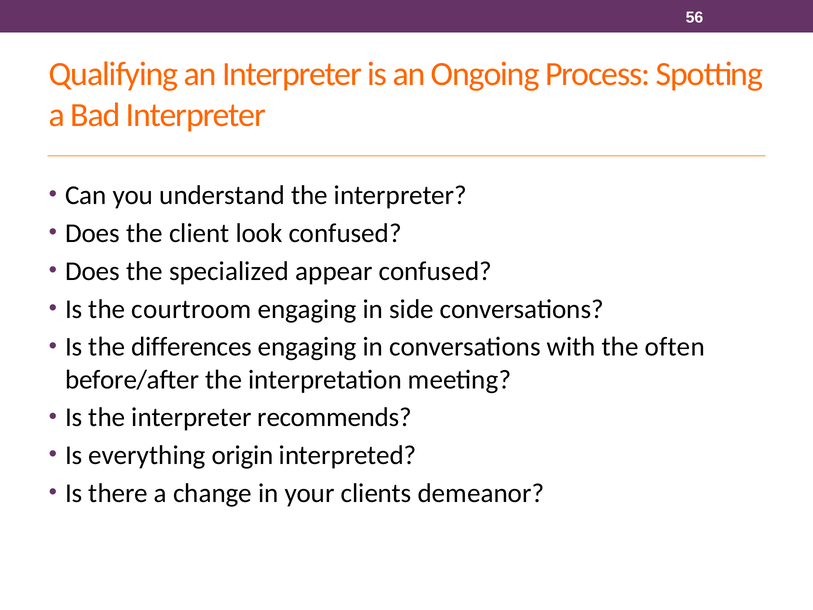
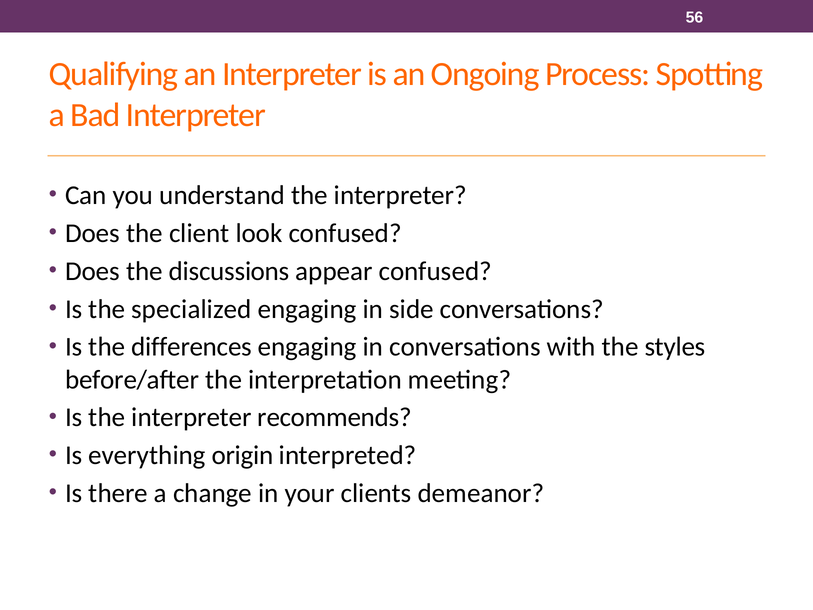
specialized: specialized -> discussions (229, 271)
courtroom: courtroom -> specialized (191, 309)
often: often -> styles (675, 347)
